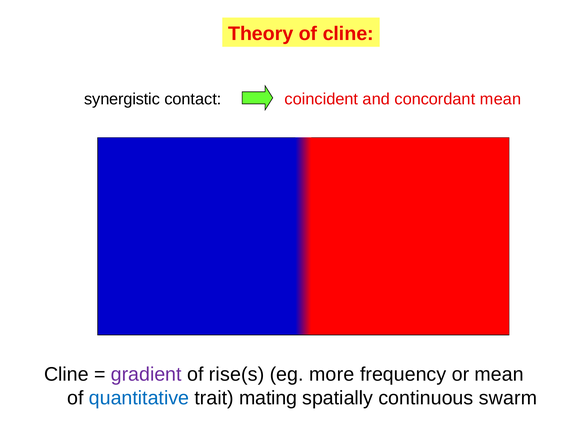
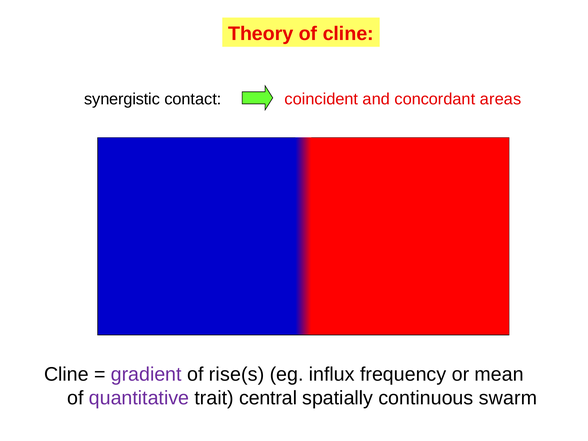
concordant mean: mean -> areas (501, 99)
more: more -> influx (332, 374)
quantitative colour: blue -> purple (139, 398)
mating: mating -> central (268, 398)
